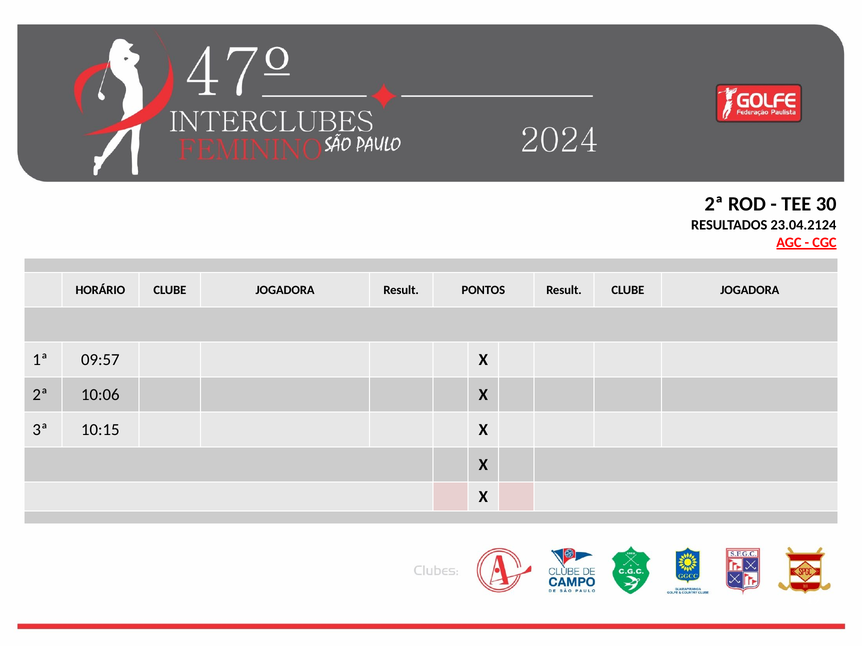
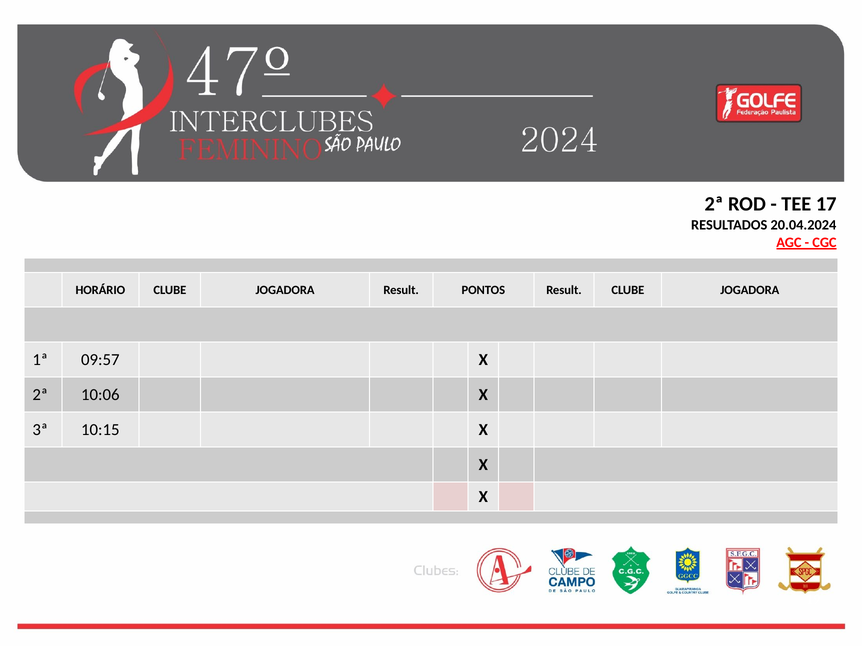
30: 30 -> 17 (826, 204)
23.04.2124: 23.04.2124 -> 20.04.2024 (803, 225)
